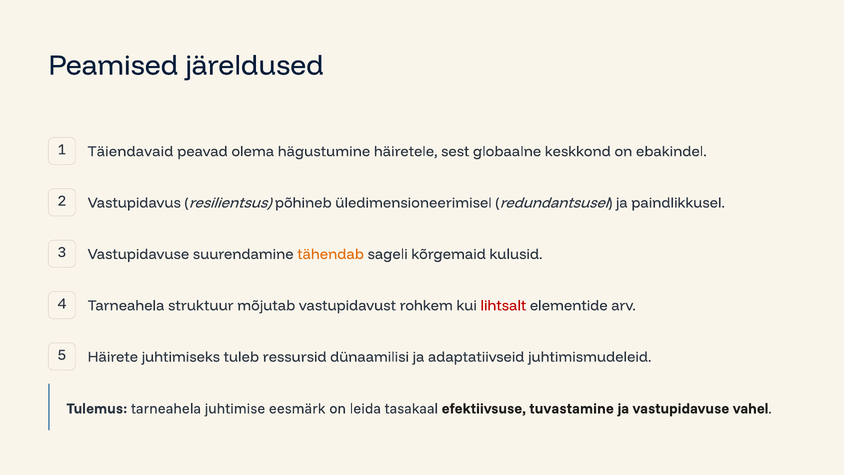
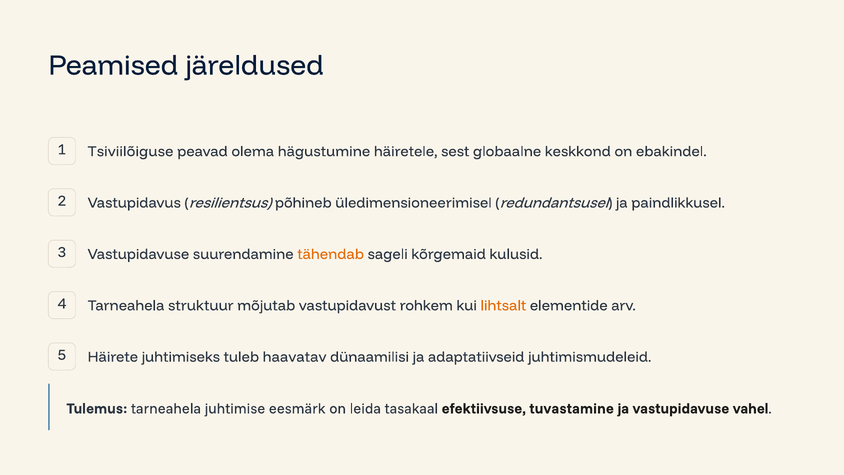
Täiendavaid: Täiendavaid -> Tsiviilõiguse (130, 151)
lihtsalt colour: red -> orange (503, 305)
ressursid: ressursid -> haavatav (295, 357)
